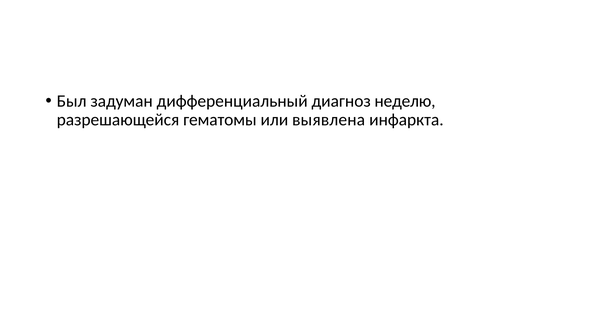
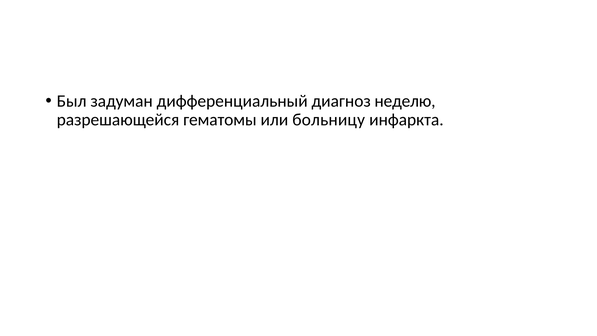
выявлена: выявлена -> больницу (329, 120)
